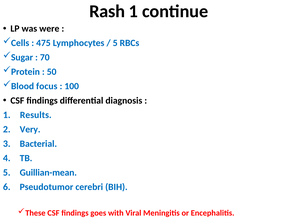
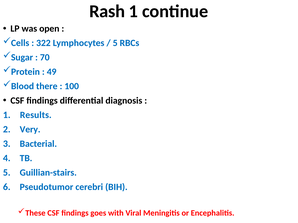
were: were -> open (49, 29)
475: 475 -> 322 (43, 43)
50: 50 -> 49 (52, 72)
focus: focus -> there (47, 86)
Guillian-mean: Guillian-mean -> Guillian-stairs (48, 173)
